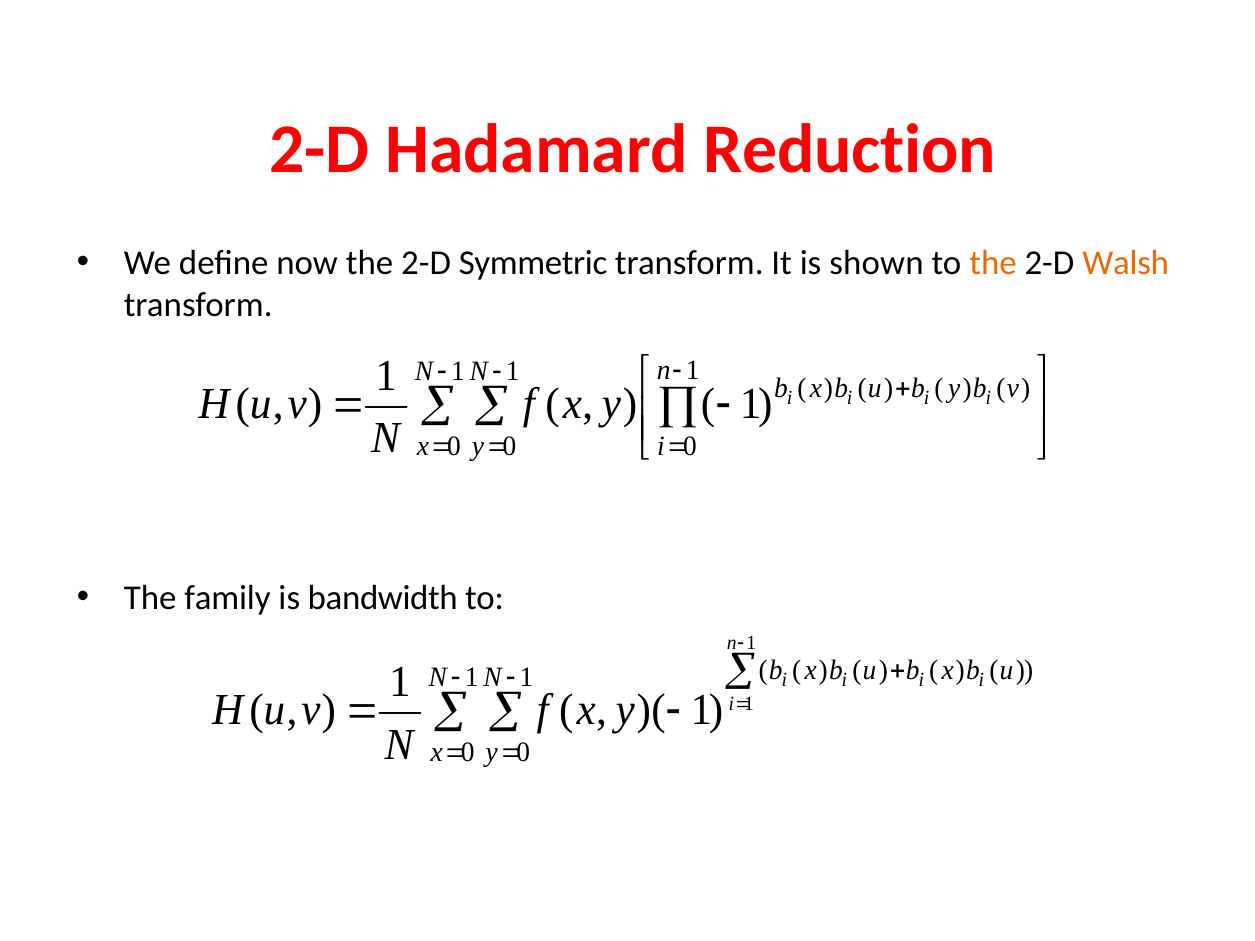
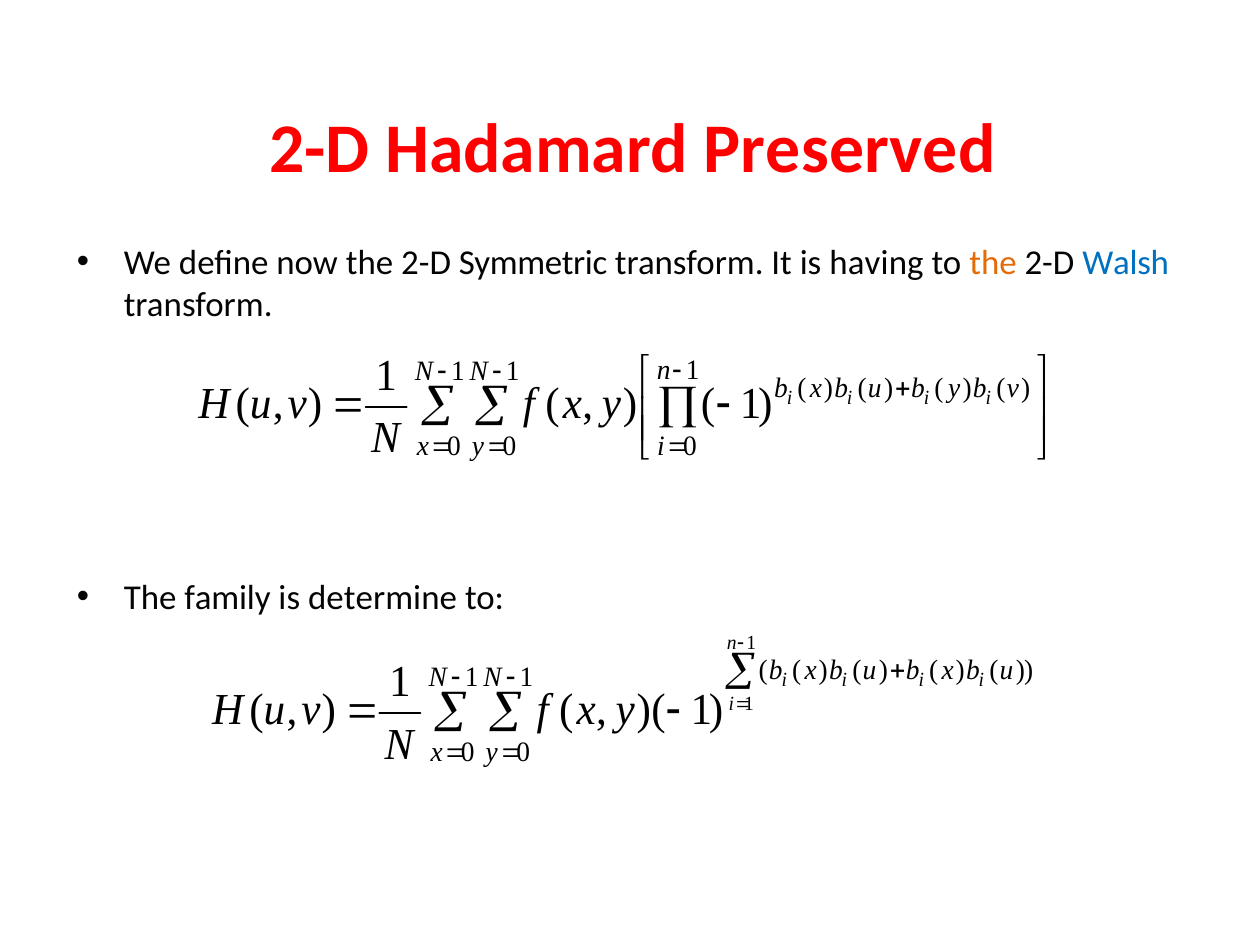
Reduction: Reduction -> Preserved (849, 149)
shown: shown -> having (876, 263)
Walsh colour: orange -> blue (1126, 263)
bandwidth: bandwidth -> determine (383, 598)
